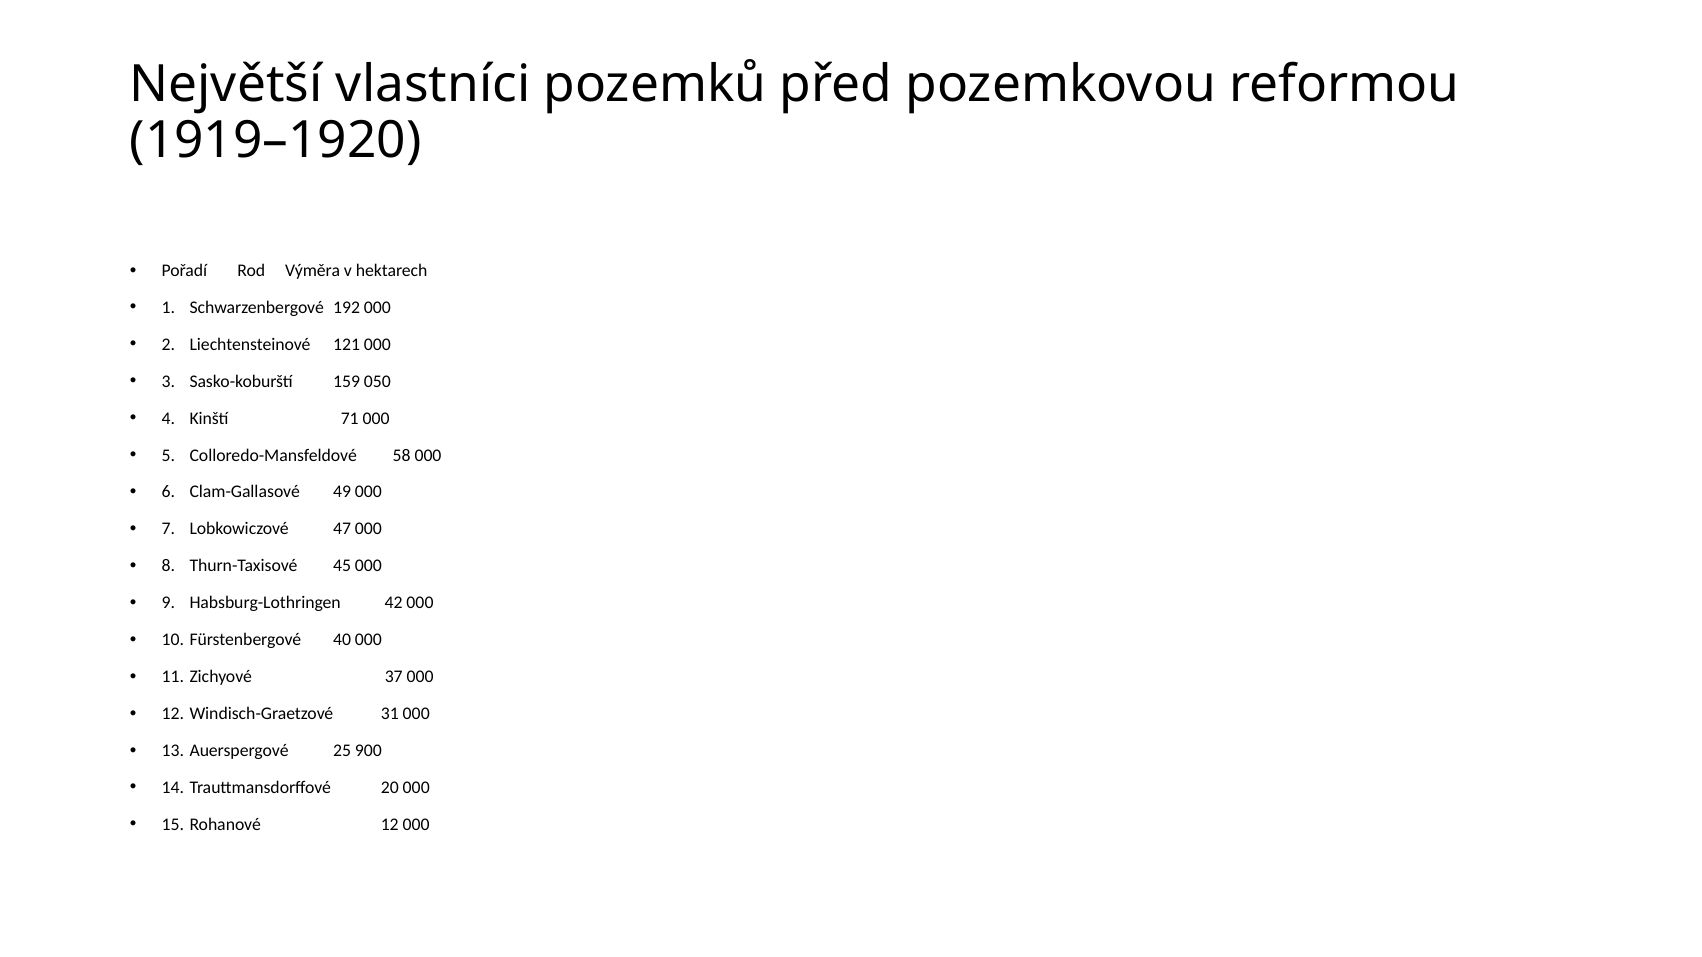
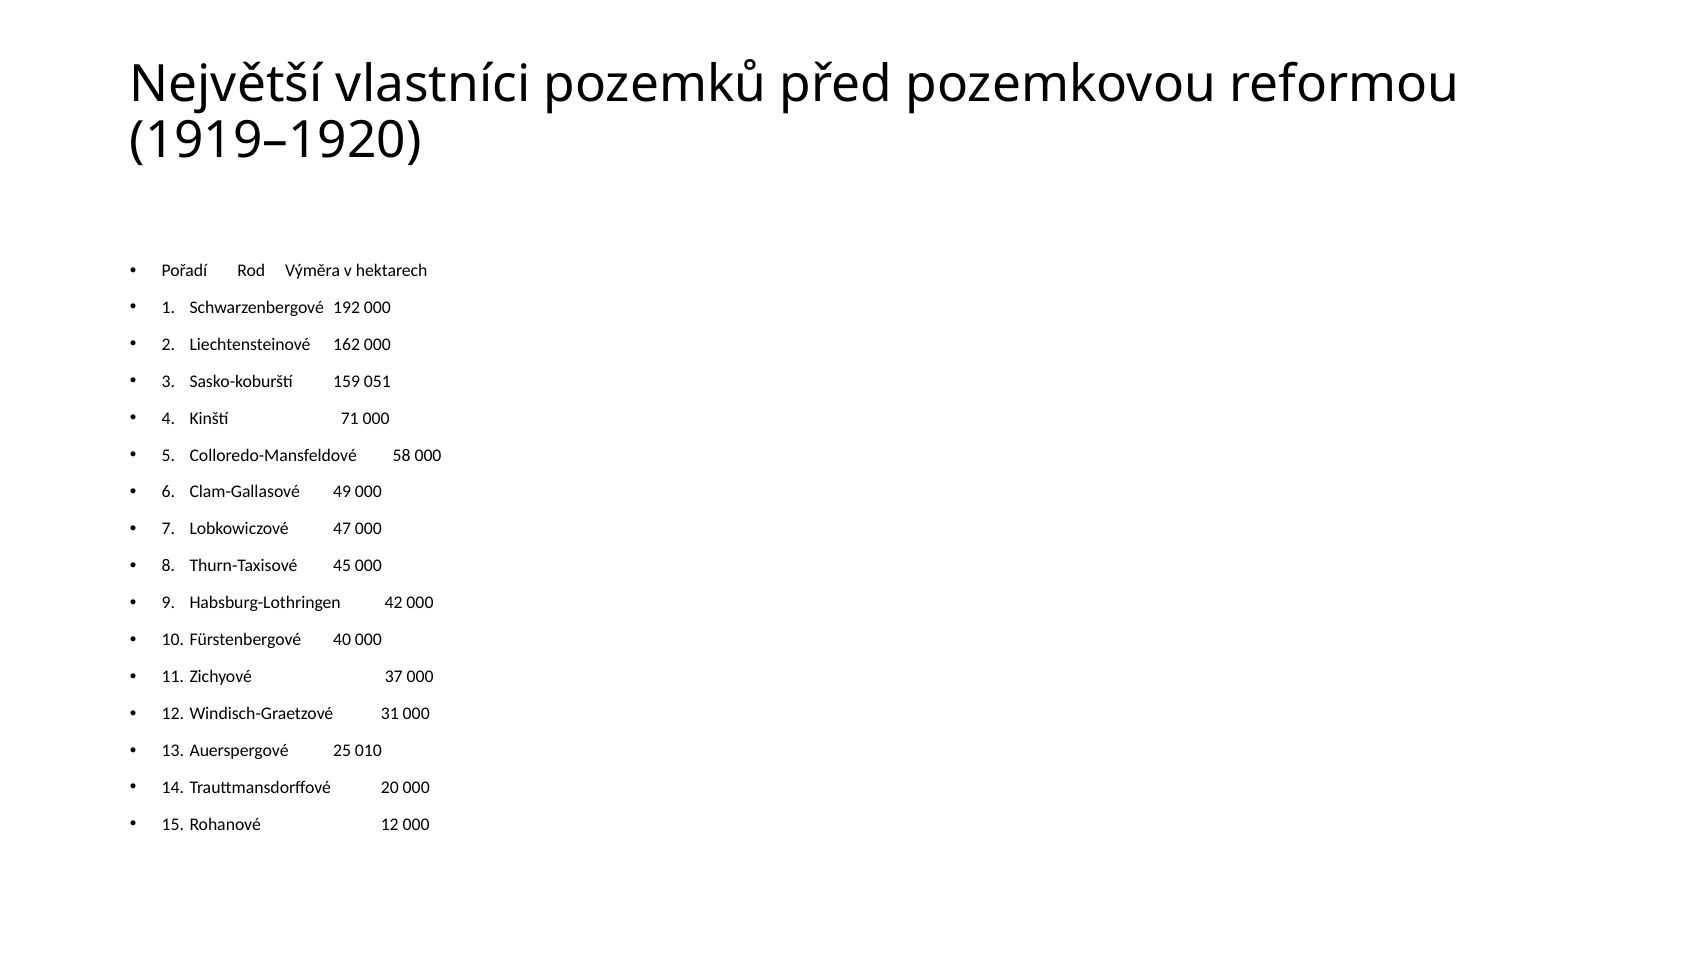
121: 121 -> 162 (347, 345)
050: 050 -> 051 (377, 382)
900: 900 -> 010 (368, 751)
